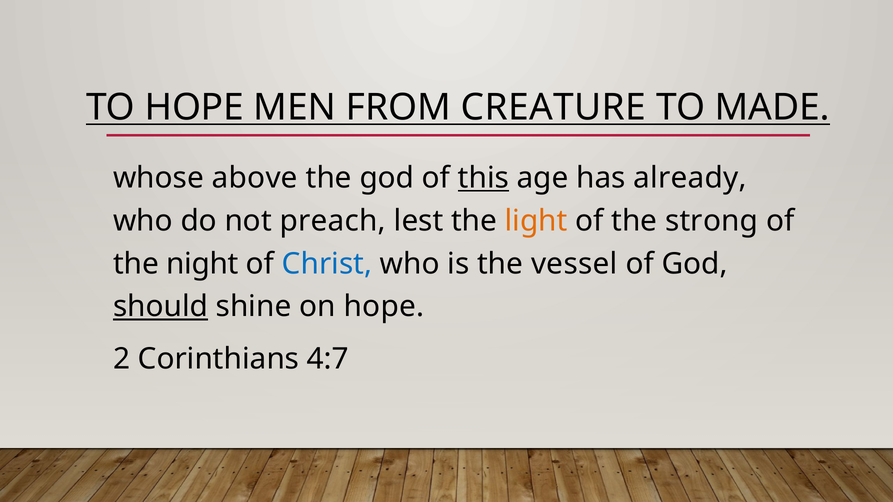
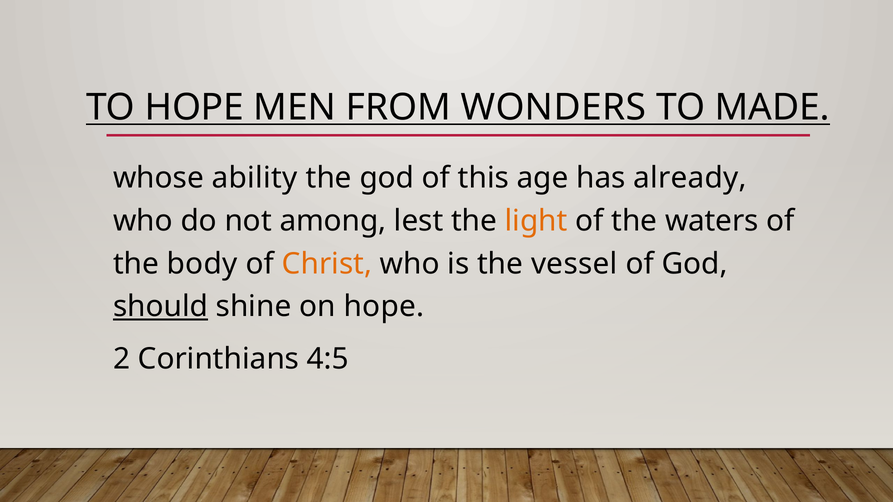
CREATURE: CREATURE -> WONDERS (553, 107)
above: above -> ability (255, 178)
this underline: present -> none (483, 178)
preach: preach -> among (333, 221)
strong: strong -> waters (712, 221)
night: night -> body (202, 264)
Christ colour: blue -> orange (327, 264)
4:7: 4:7 -> 4:5 (328, 359)
